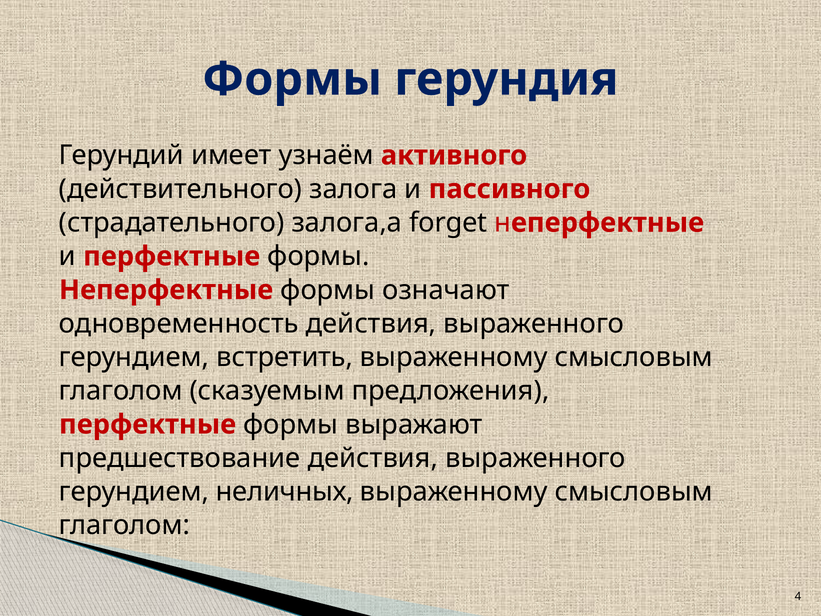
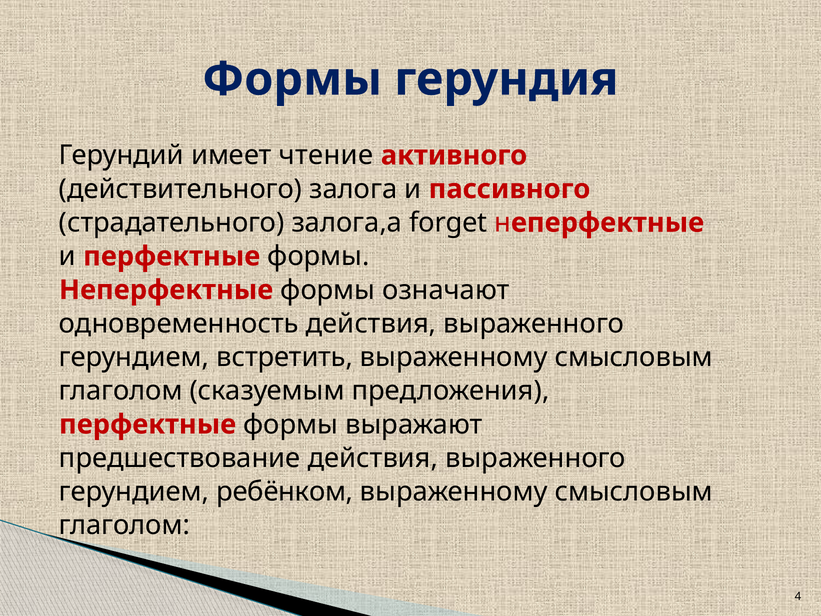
узнаём: узнаём -> чтение (326, 155)
неличных: неличных -> ребёнком (285, 492)
